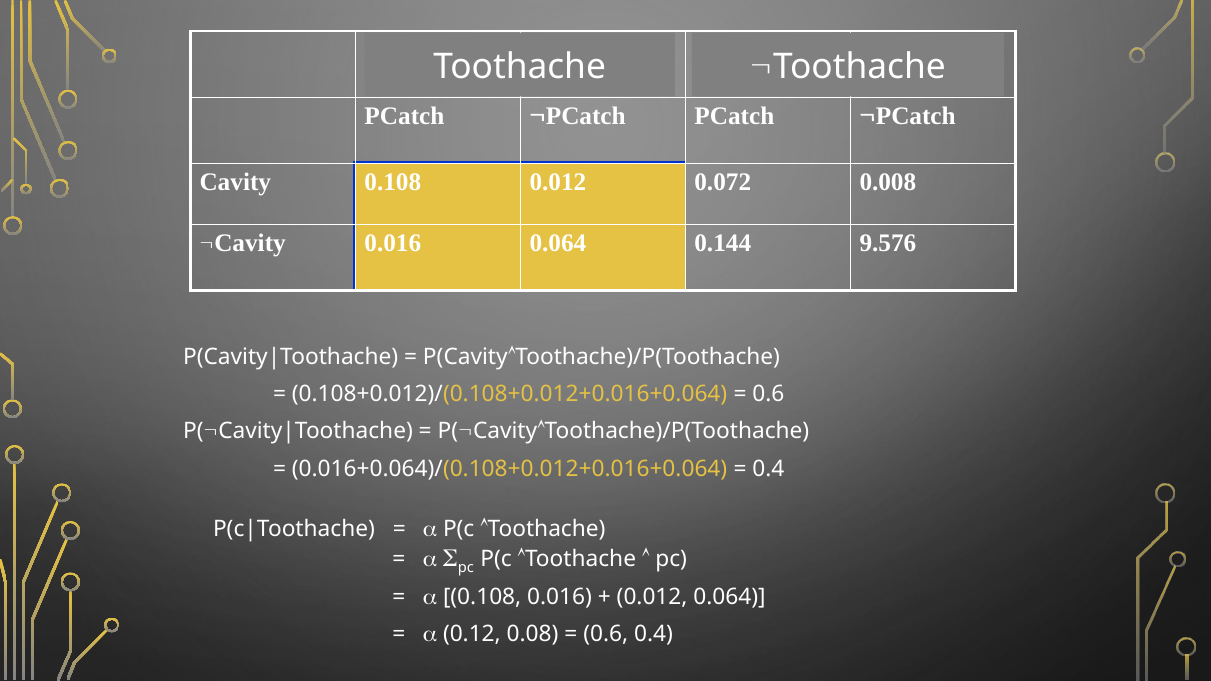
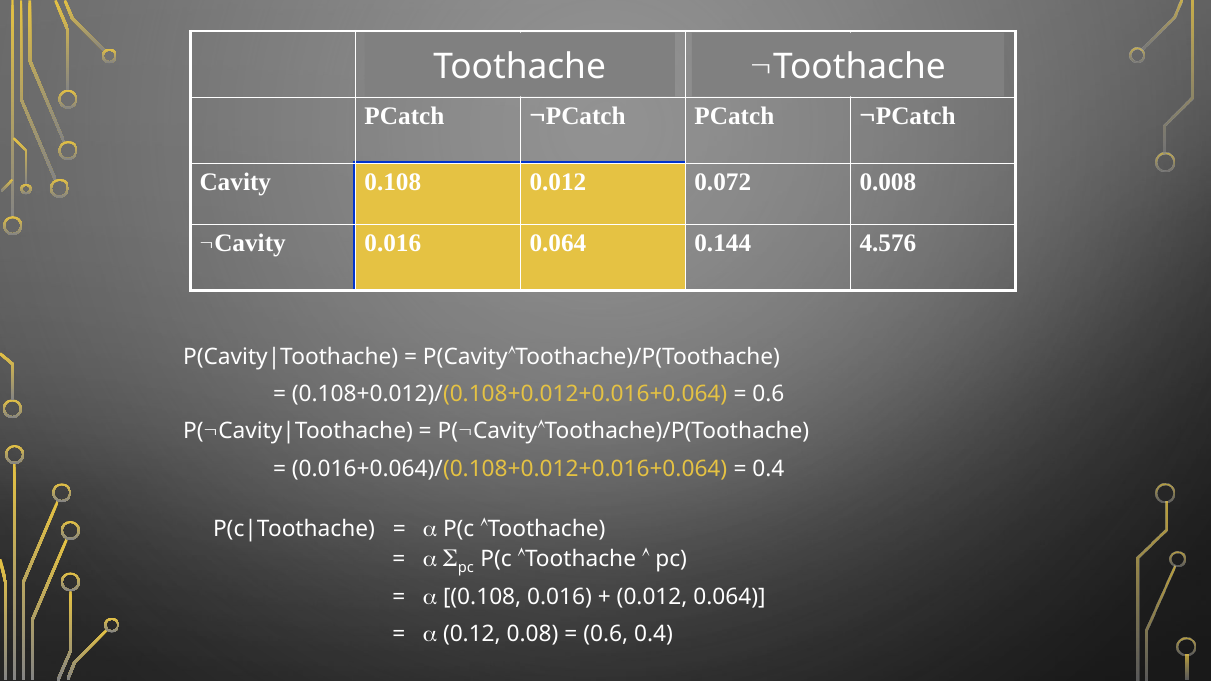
9.576: 9.576 -> 4.576 (888, 243)
